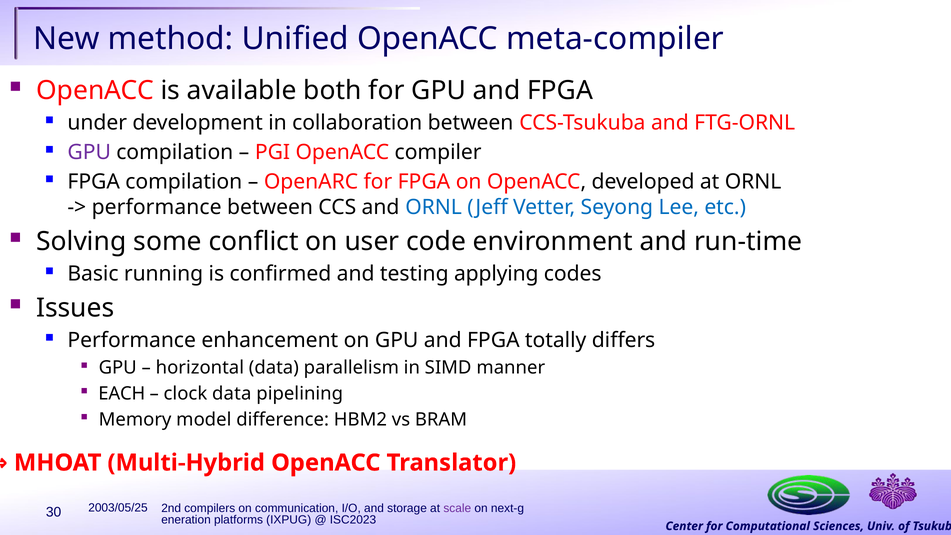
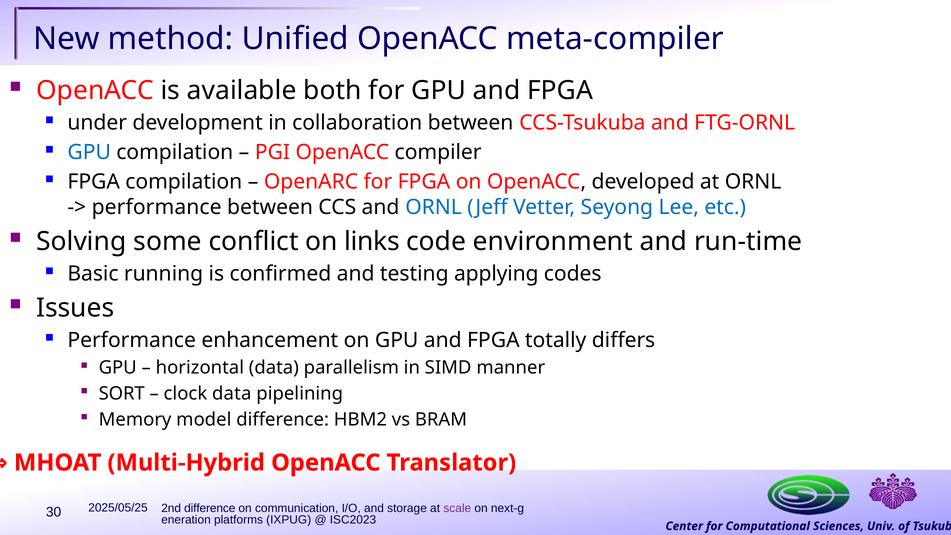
GPU colour: purple -> blue (89, 152)
user: user -> links (372, 241)
EACH: EACH -> SORT (122, 394)
2003/05/25: 2003/05/25 -> 2025/05/25 (118, 508)
2nd compilers: compilers -> difference (210, 508)
